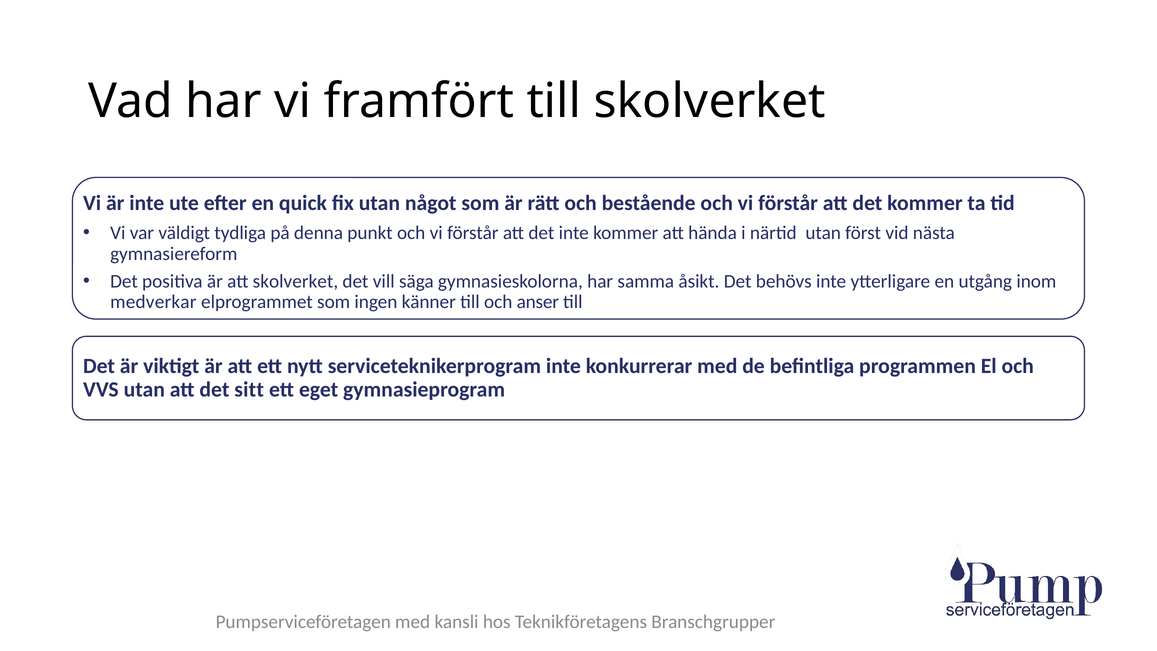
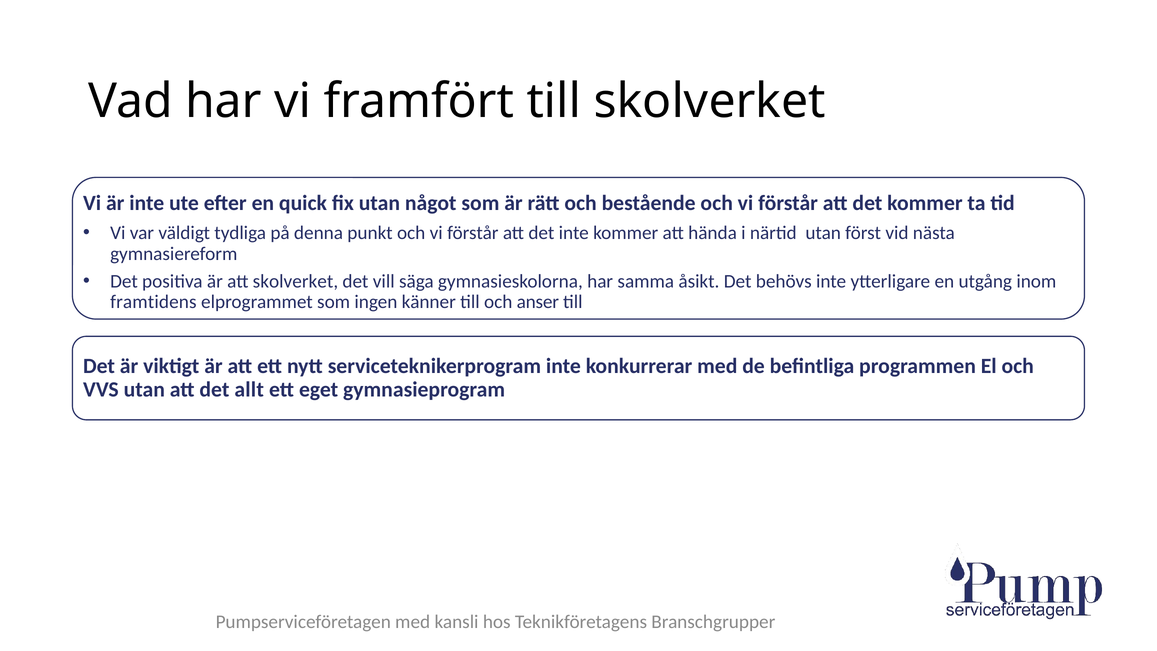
medverkar: medverkar -> framtidens (153, 302)
sitt: sitt -> allt (249, 390)
